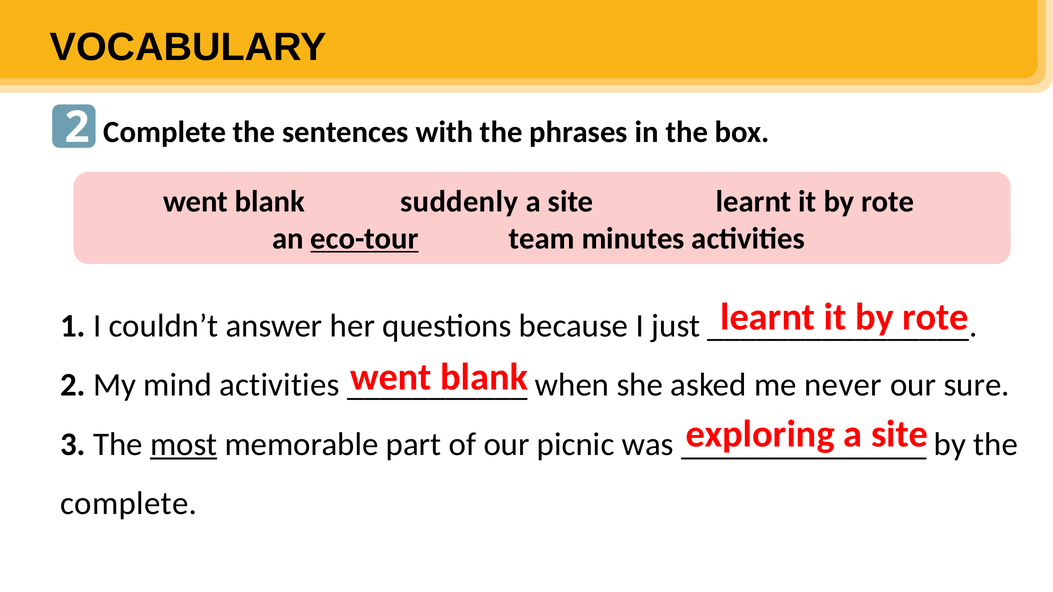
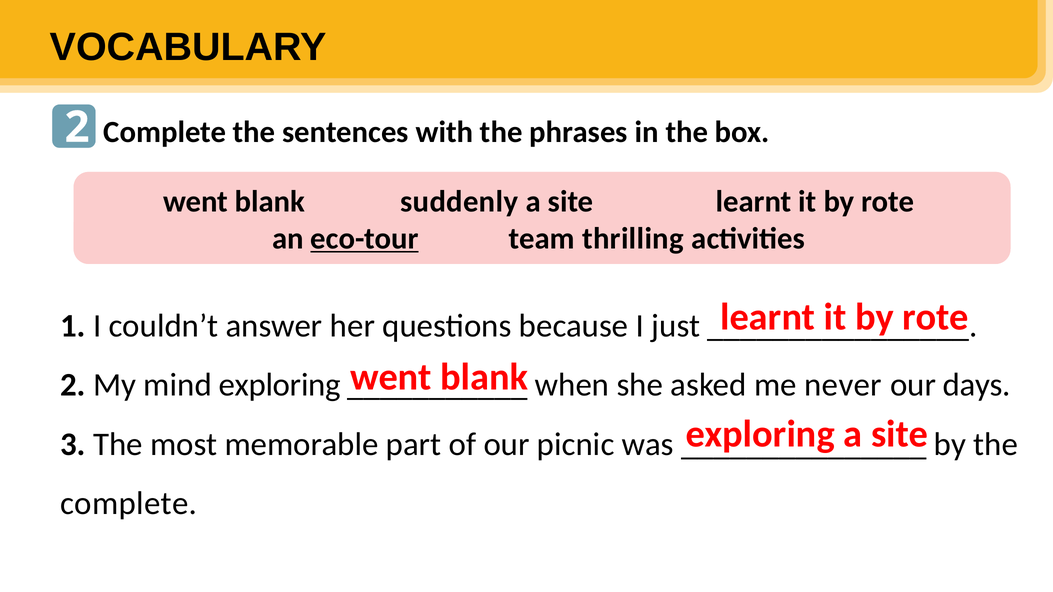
minutes: minutes -> thrilling (633, 239)
mind activities: activities -> exploring (280, 385)
sure: sure -> days (977, 385)
most underline: present -> none (184, 445)
